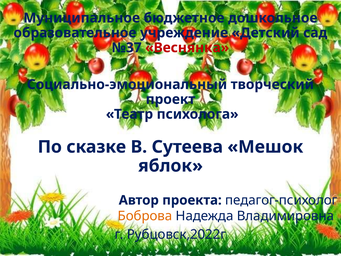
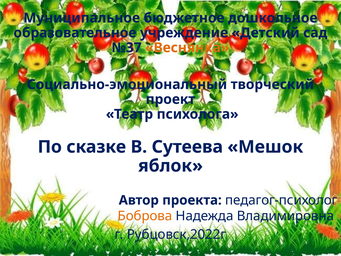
Веснянка colour: red -> orange (187, 48)
